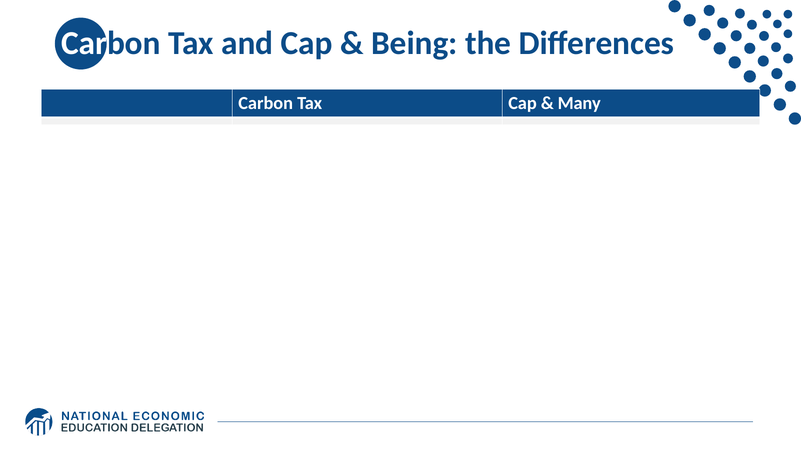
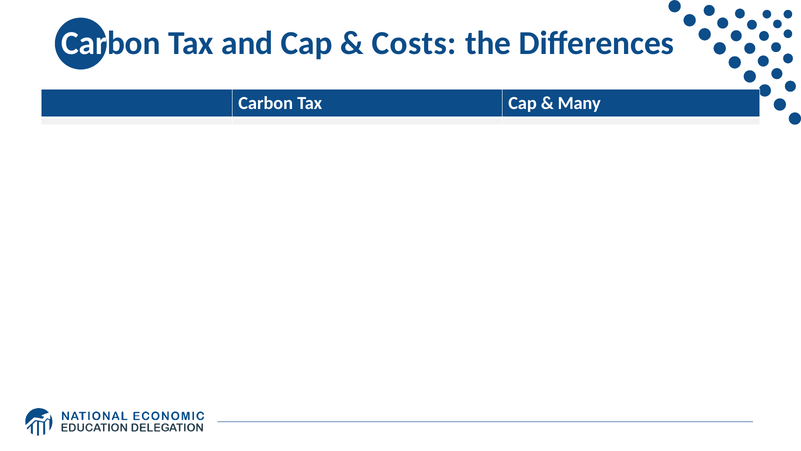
Being: Being -> Costs (414, 43)
